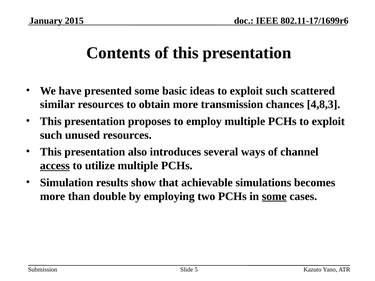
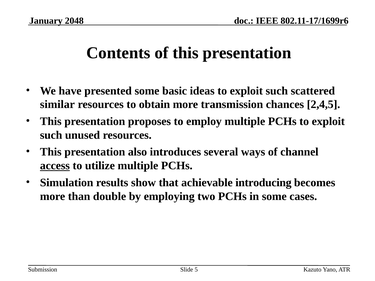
2015: 2015 -> 2048 (74, 21)
4,8,3: 4,8,3 -> 2,4,5 (324, 105)
simulations: simulations -> introducing (263, 183)
some underline: present -> none (274, 196)
